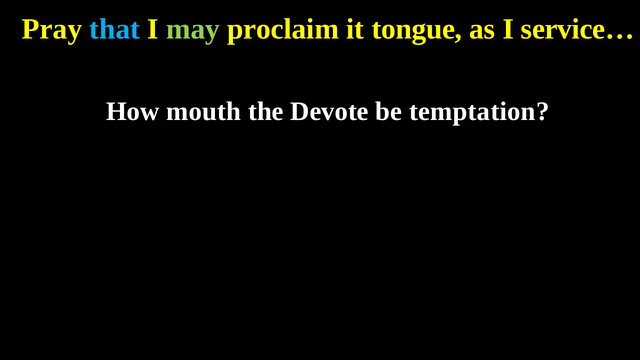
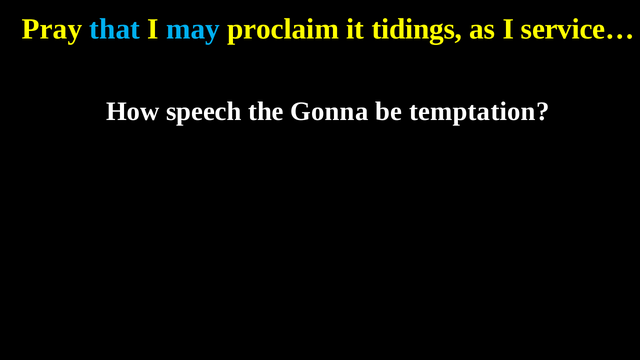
may colour: light green -> light blue (193, 29)
tongue: tongue -> tidings (417, 29)
mouth: mouth -> speech (204, 111)
Devote: Devote -> Gonna (329, 111)
